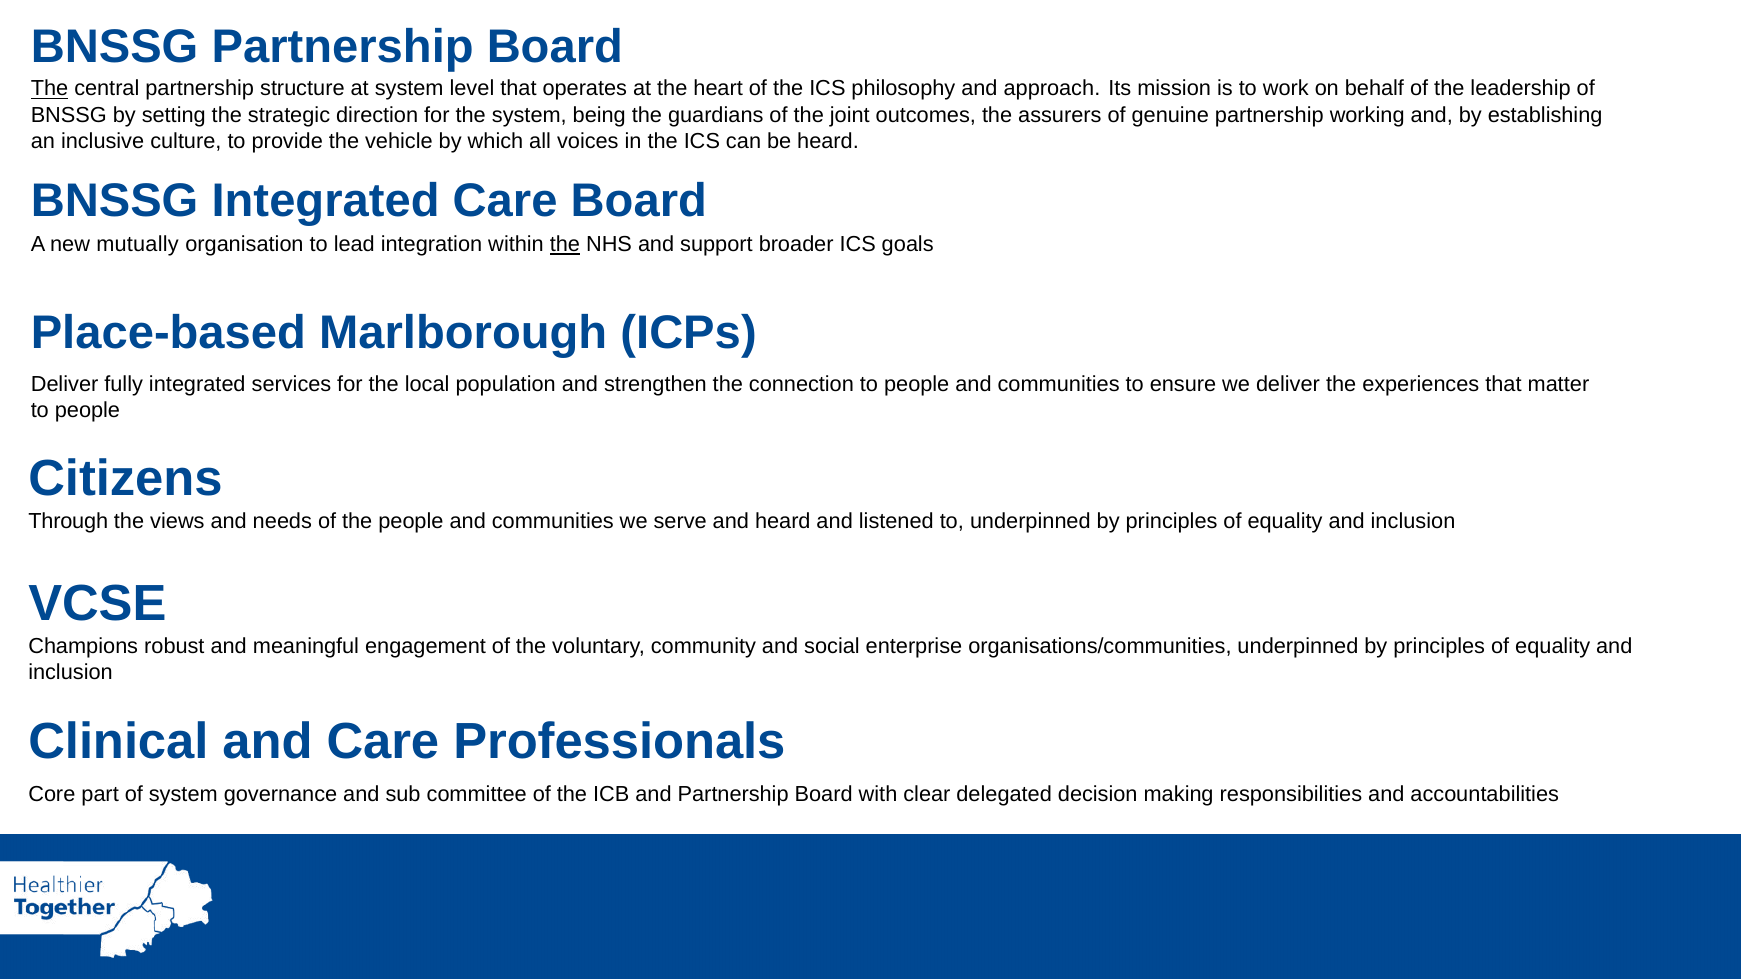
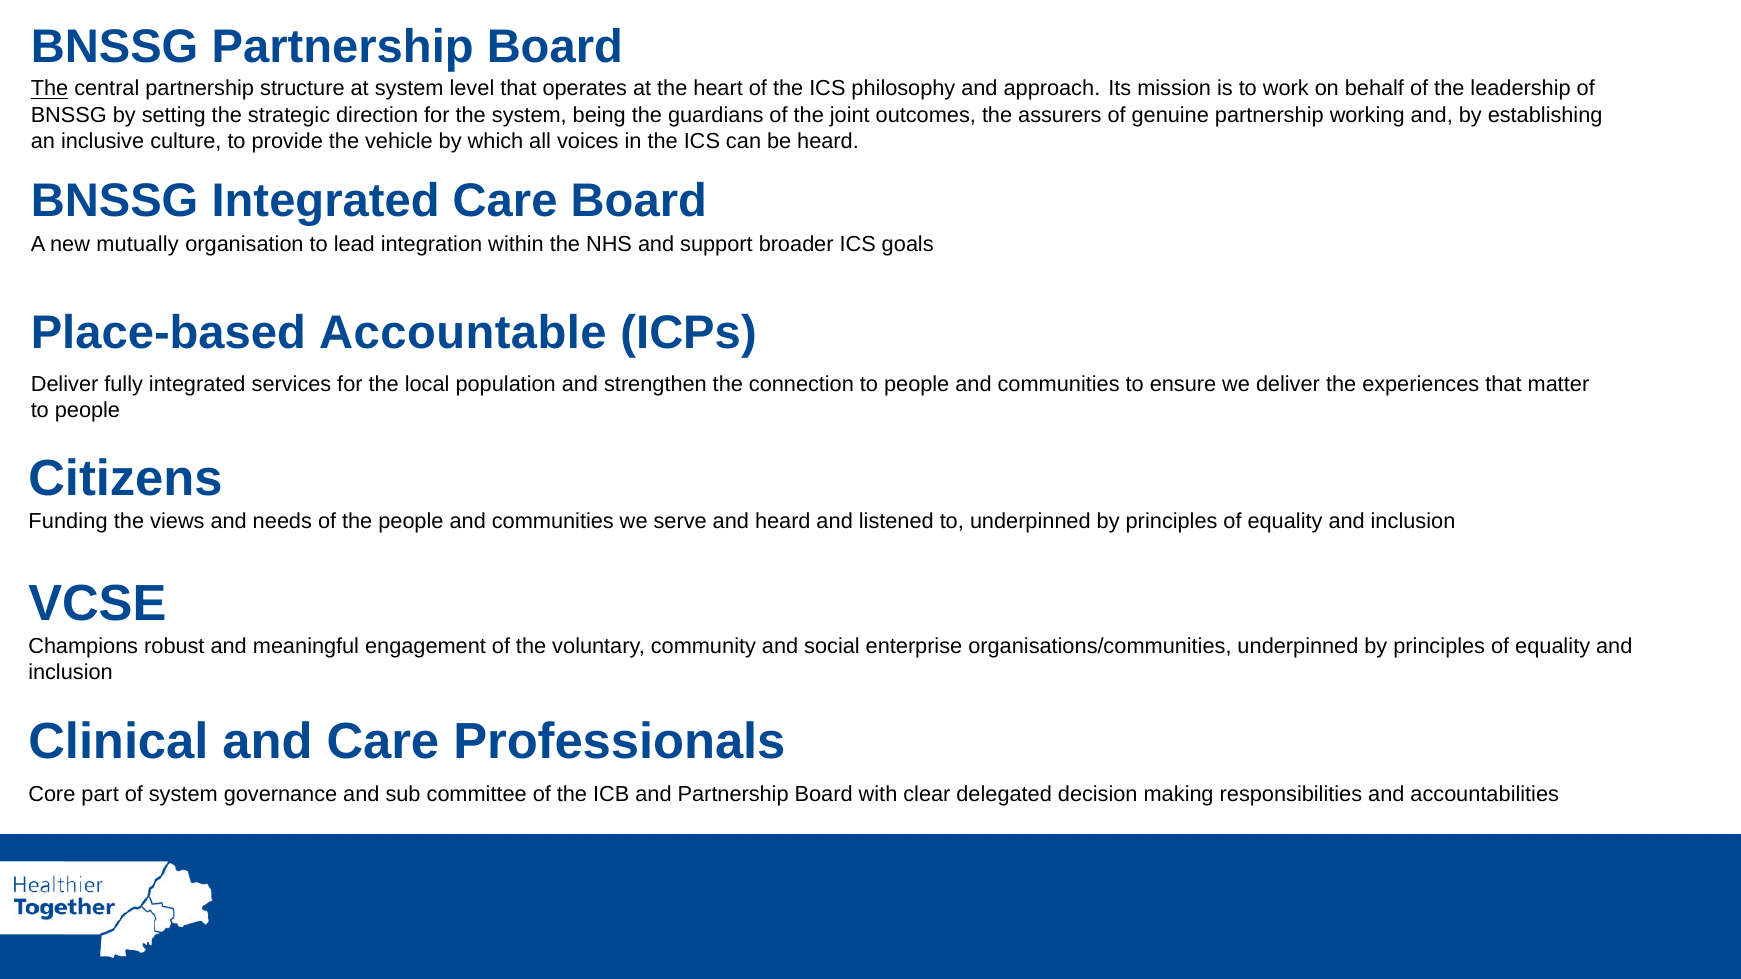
the underline: present -> none (565, 245)
Marlborough: Marlborough -> Accountable (463, 334)
Through: Through -> Funding (68, 521)
